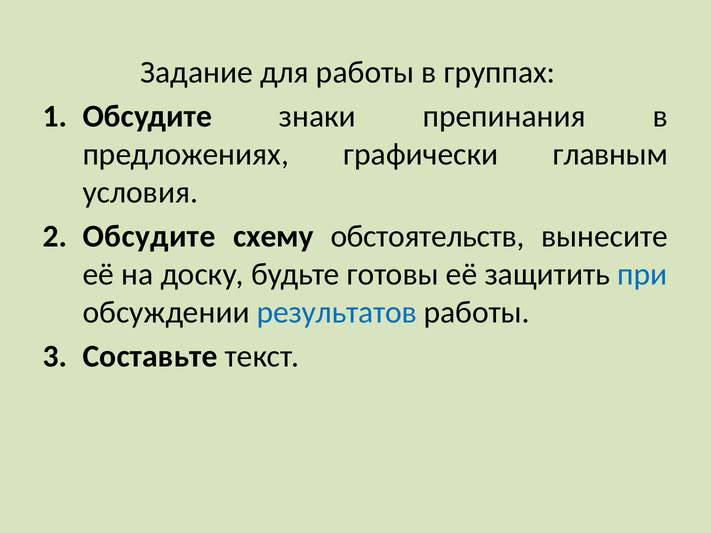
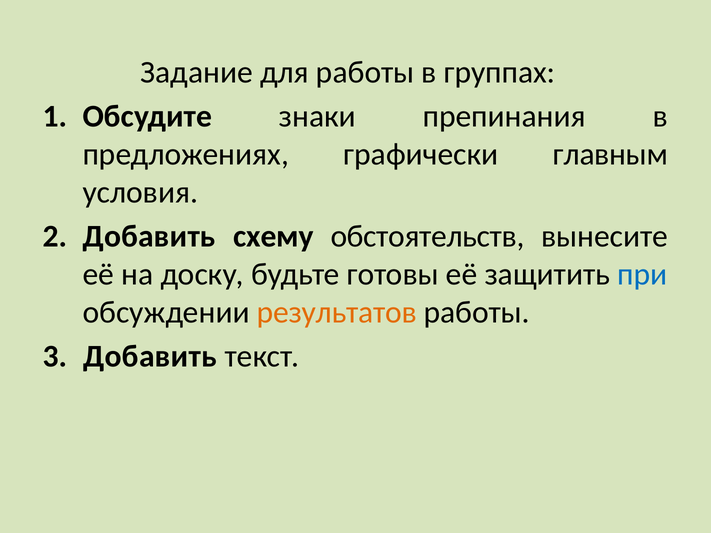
Обсудите: Обсудите -> Добавить (149, 236)
результатов colour: blue -> orange (337, 312)
Составьте: Составьте -> Добавить (150, 357)
